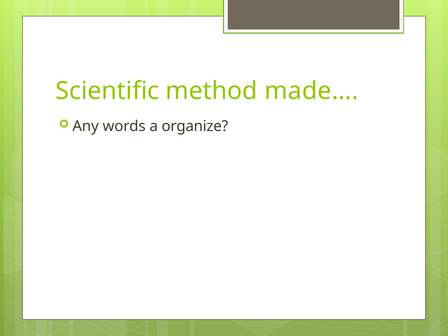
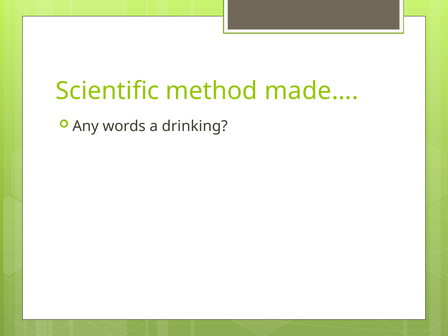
organize: organize -> drinking (195, 126)
